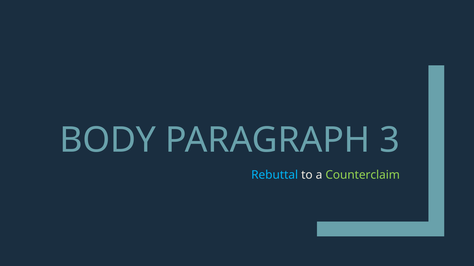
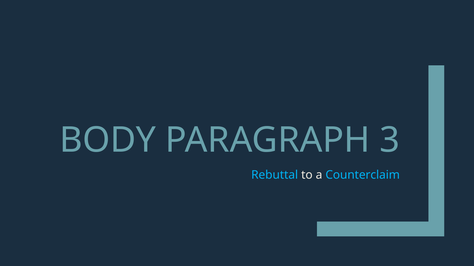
Counterclaim colour: light green -> light blue (363, 175)
